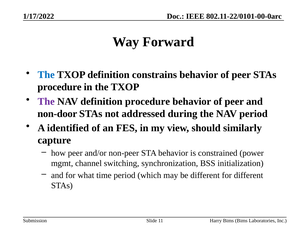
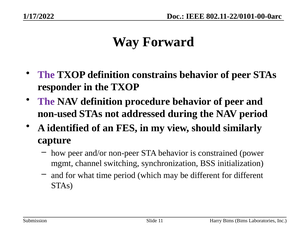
The colour: blue -> purple (46, 75)
procedure: procedure -> responder (59, 87)
non-door: non-door -> non-used (57, 114)
